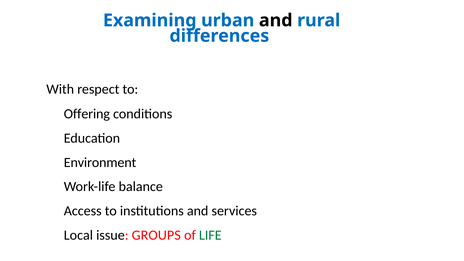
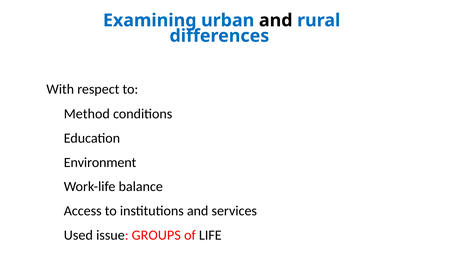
Offering: Offering -> Method (87, 114)
Local: Local -> Used (78, 235)
LIFE colour: green -> black (210, 235)
